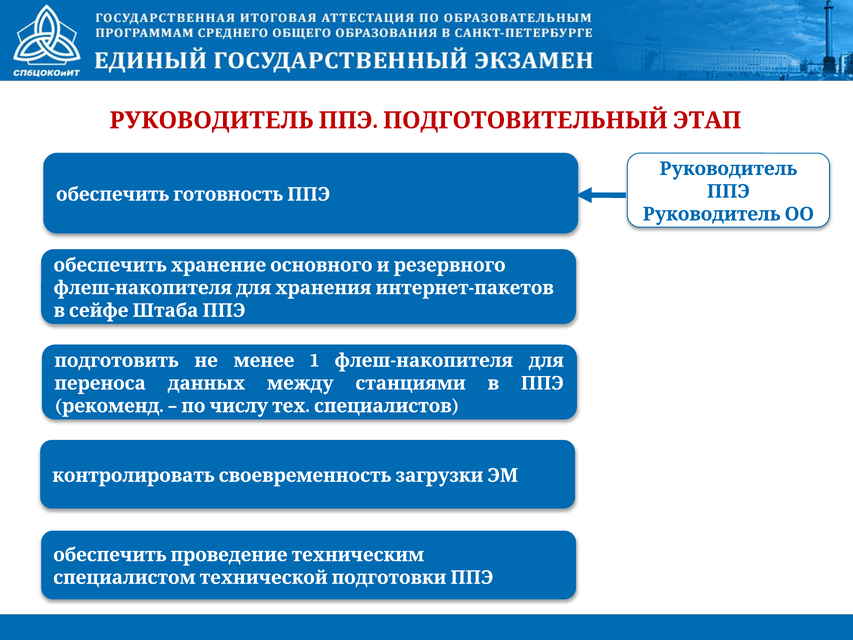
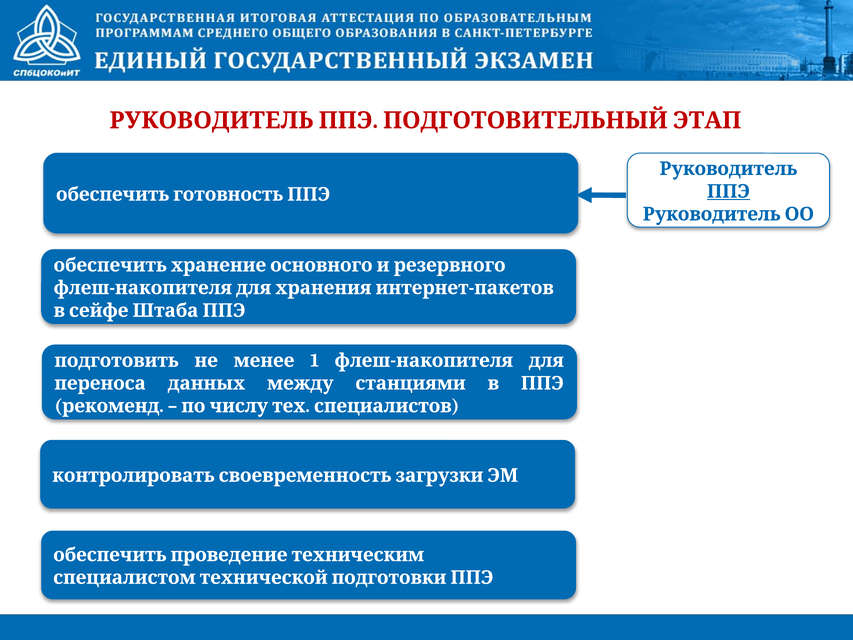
ППЭ underline: none -> present (728, 191)
